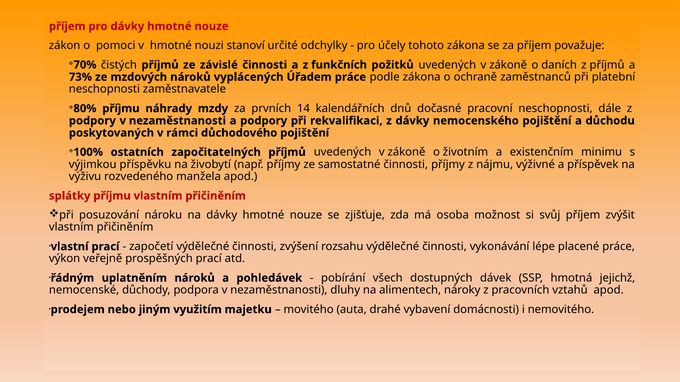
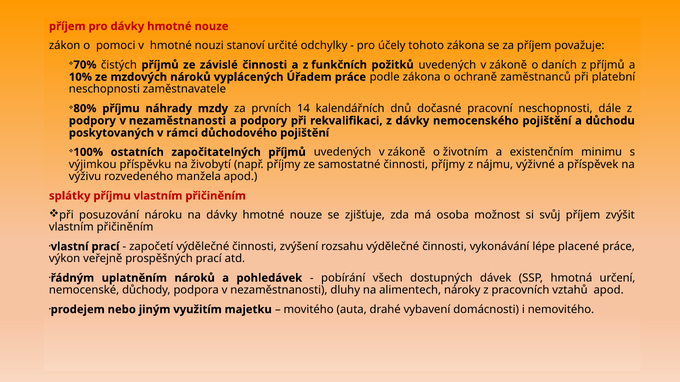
73%: 73% -> 10% (80, 77)
jejichž: jejichž -> určení (618, 278)
